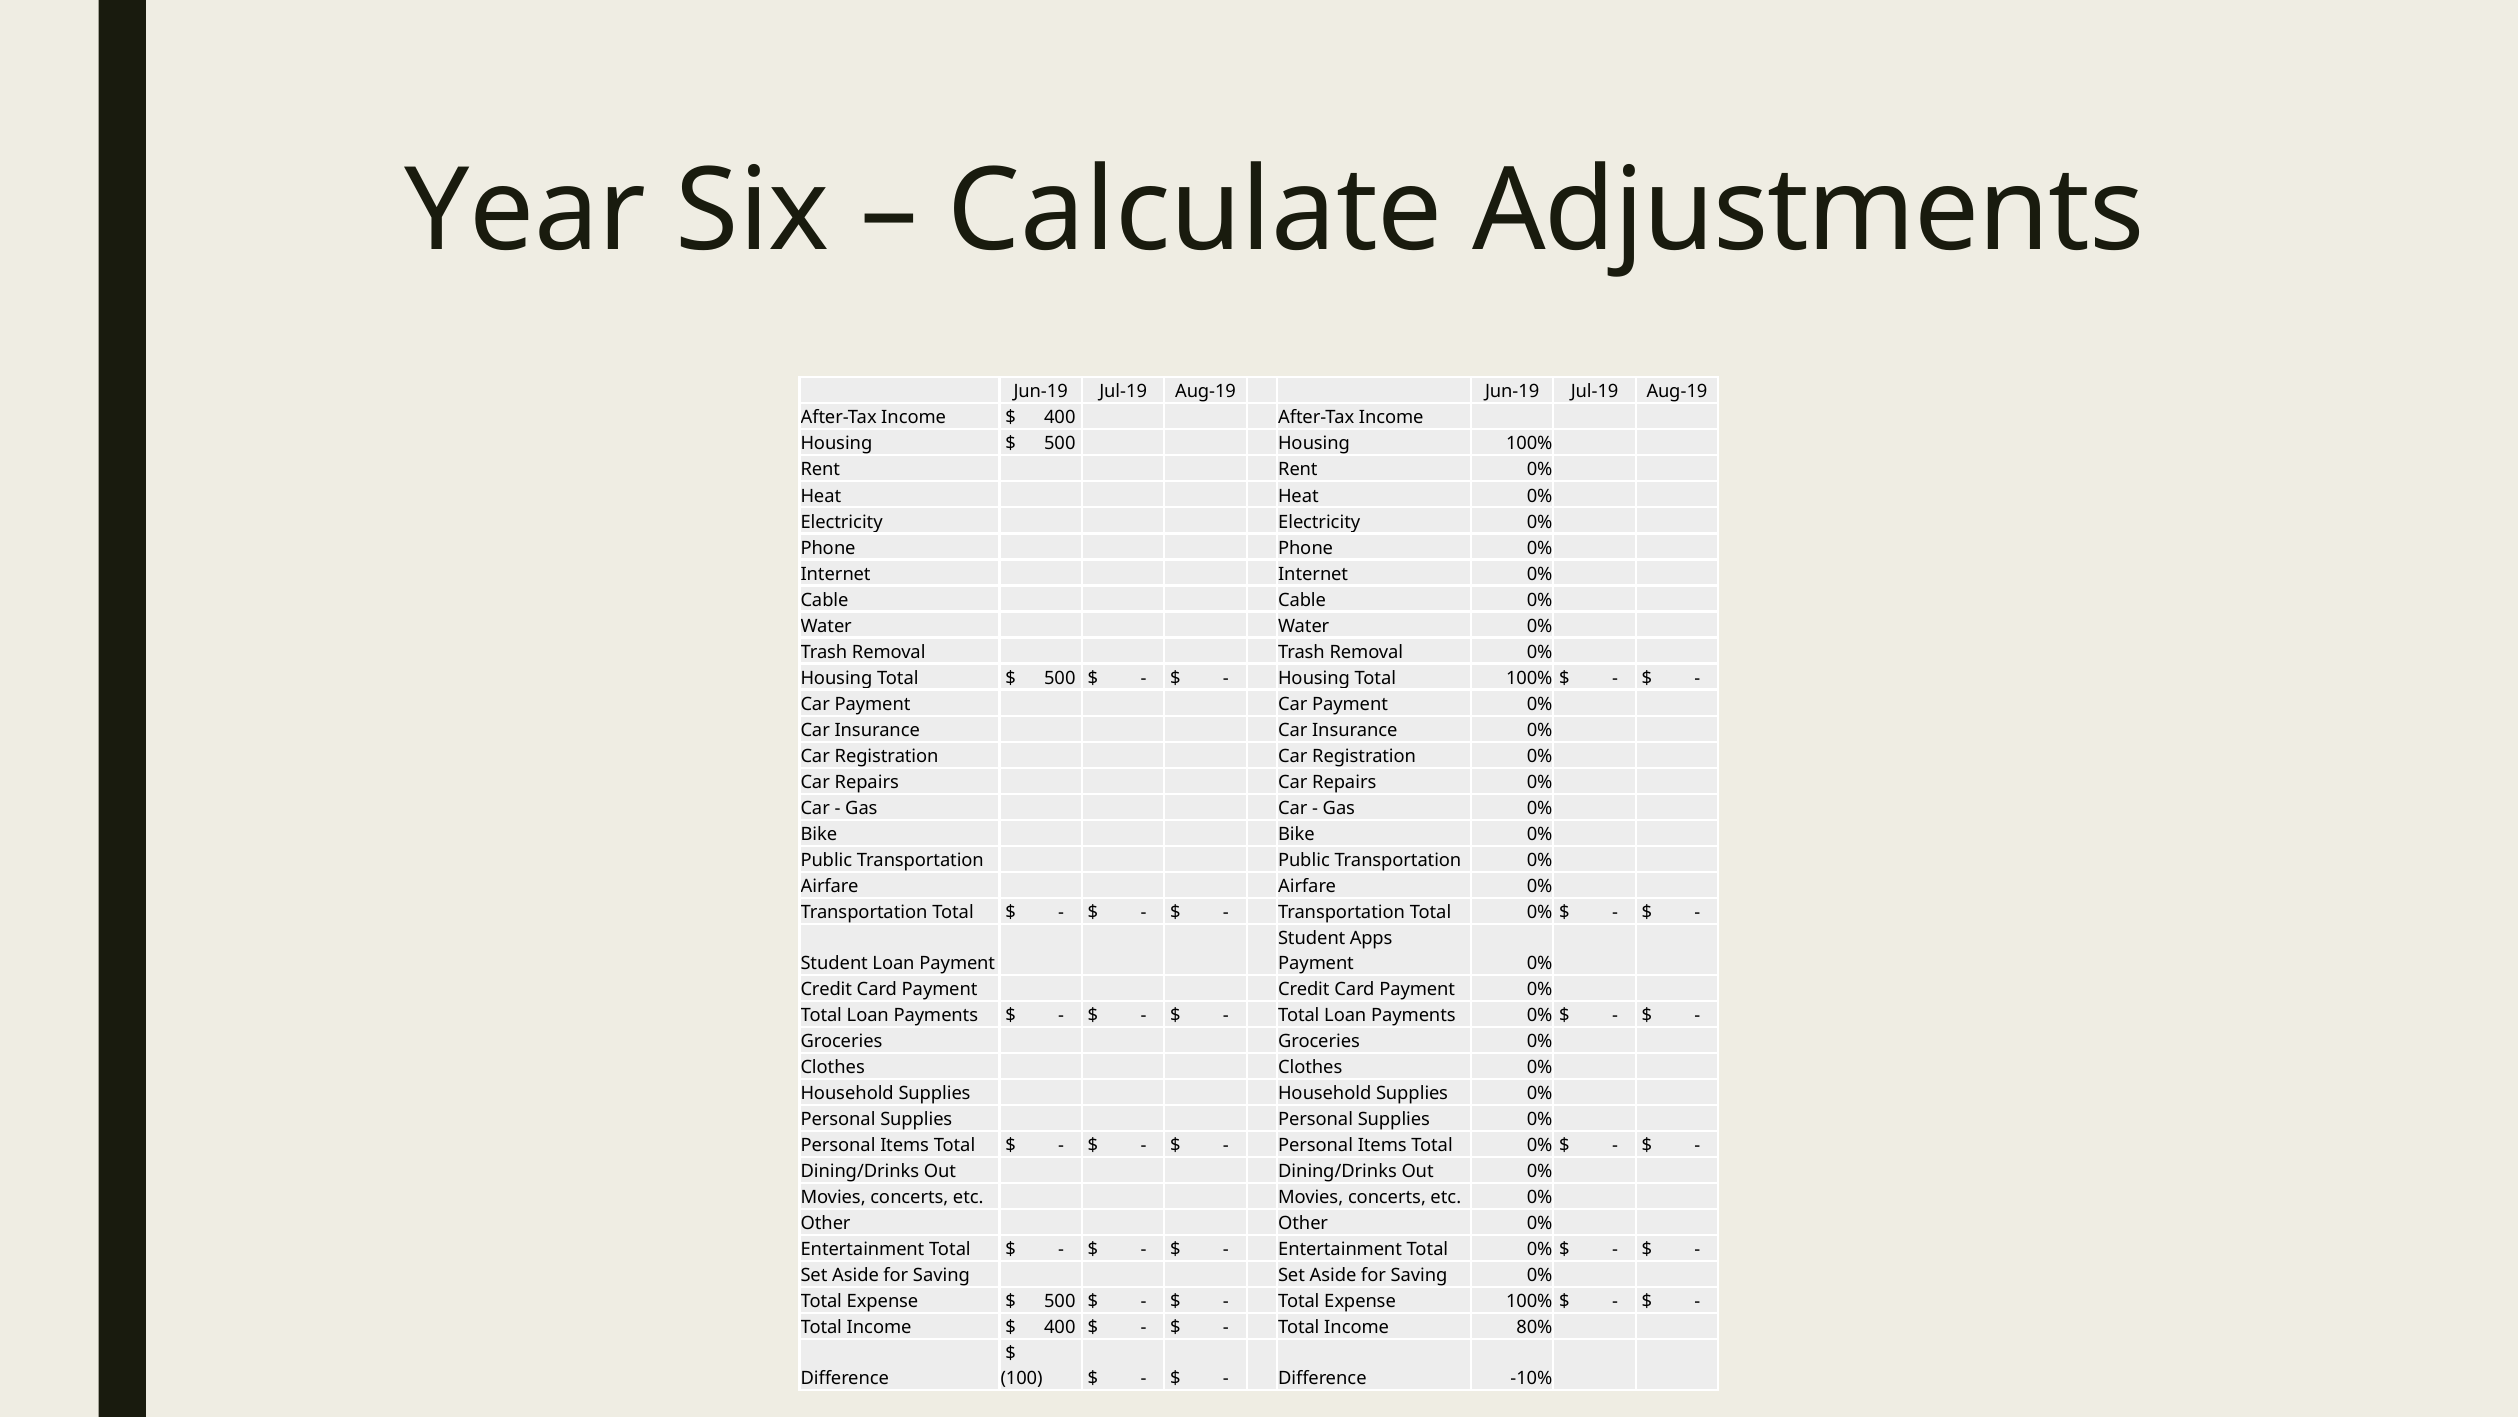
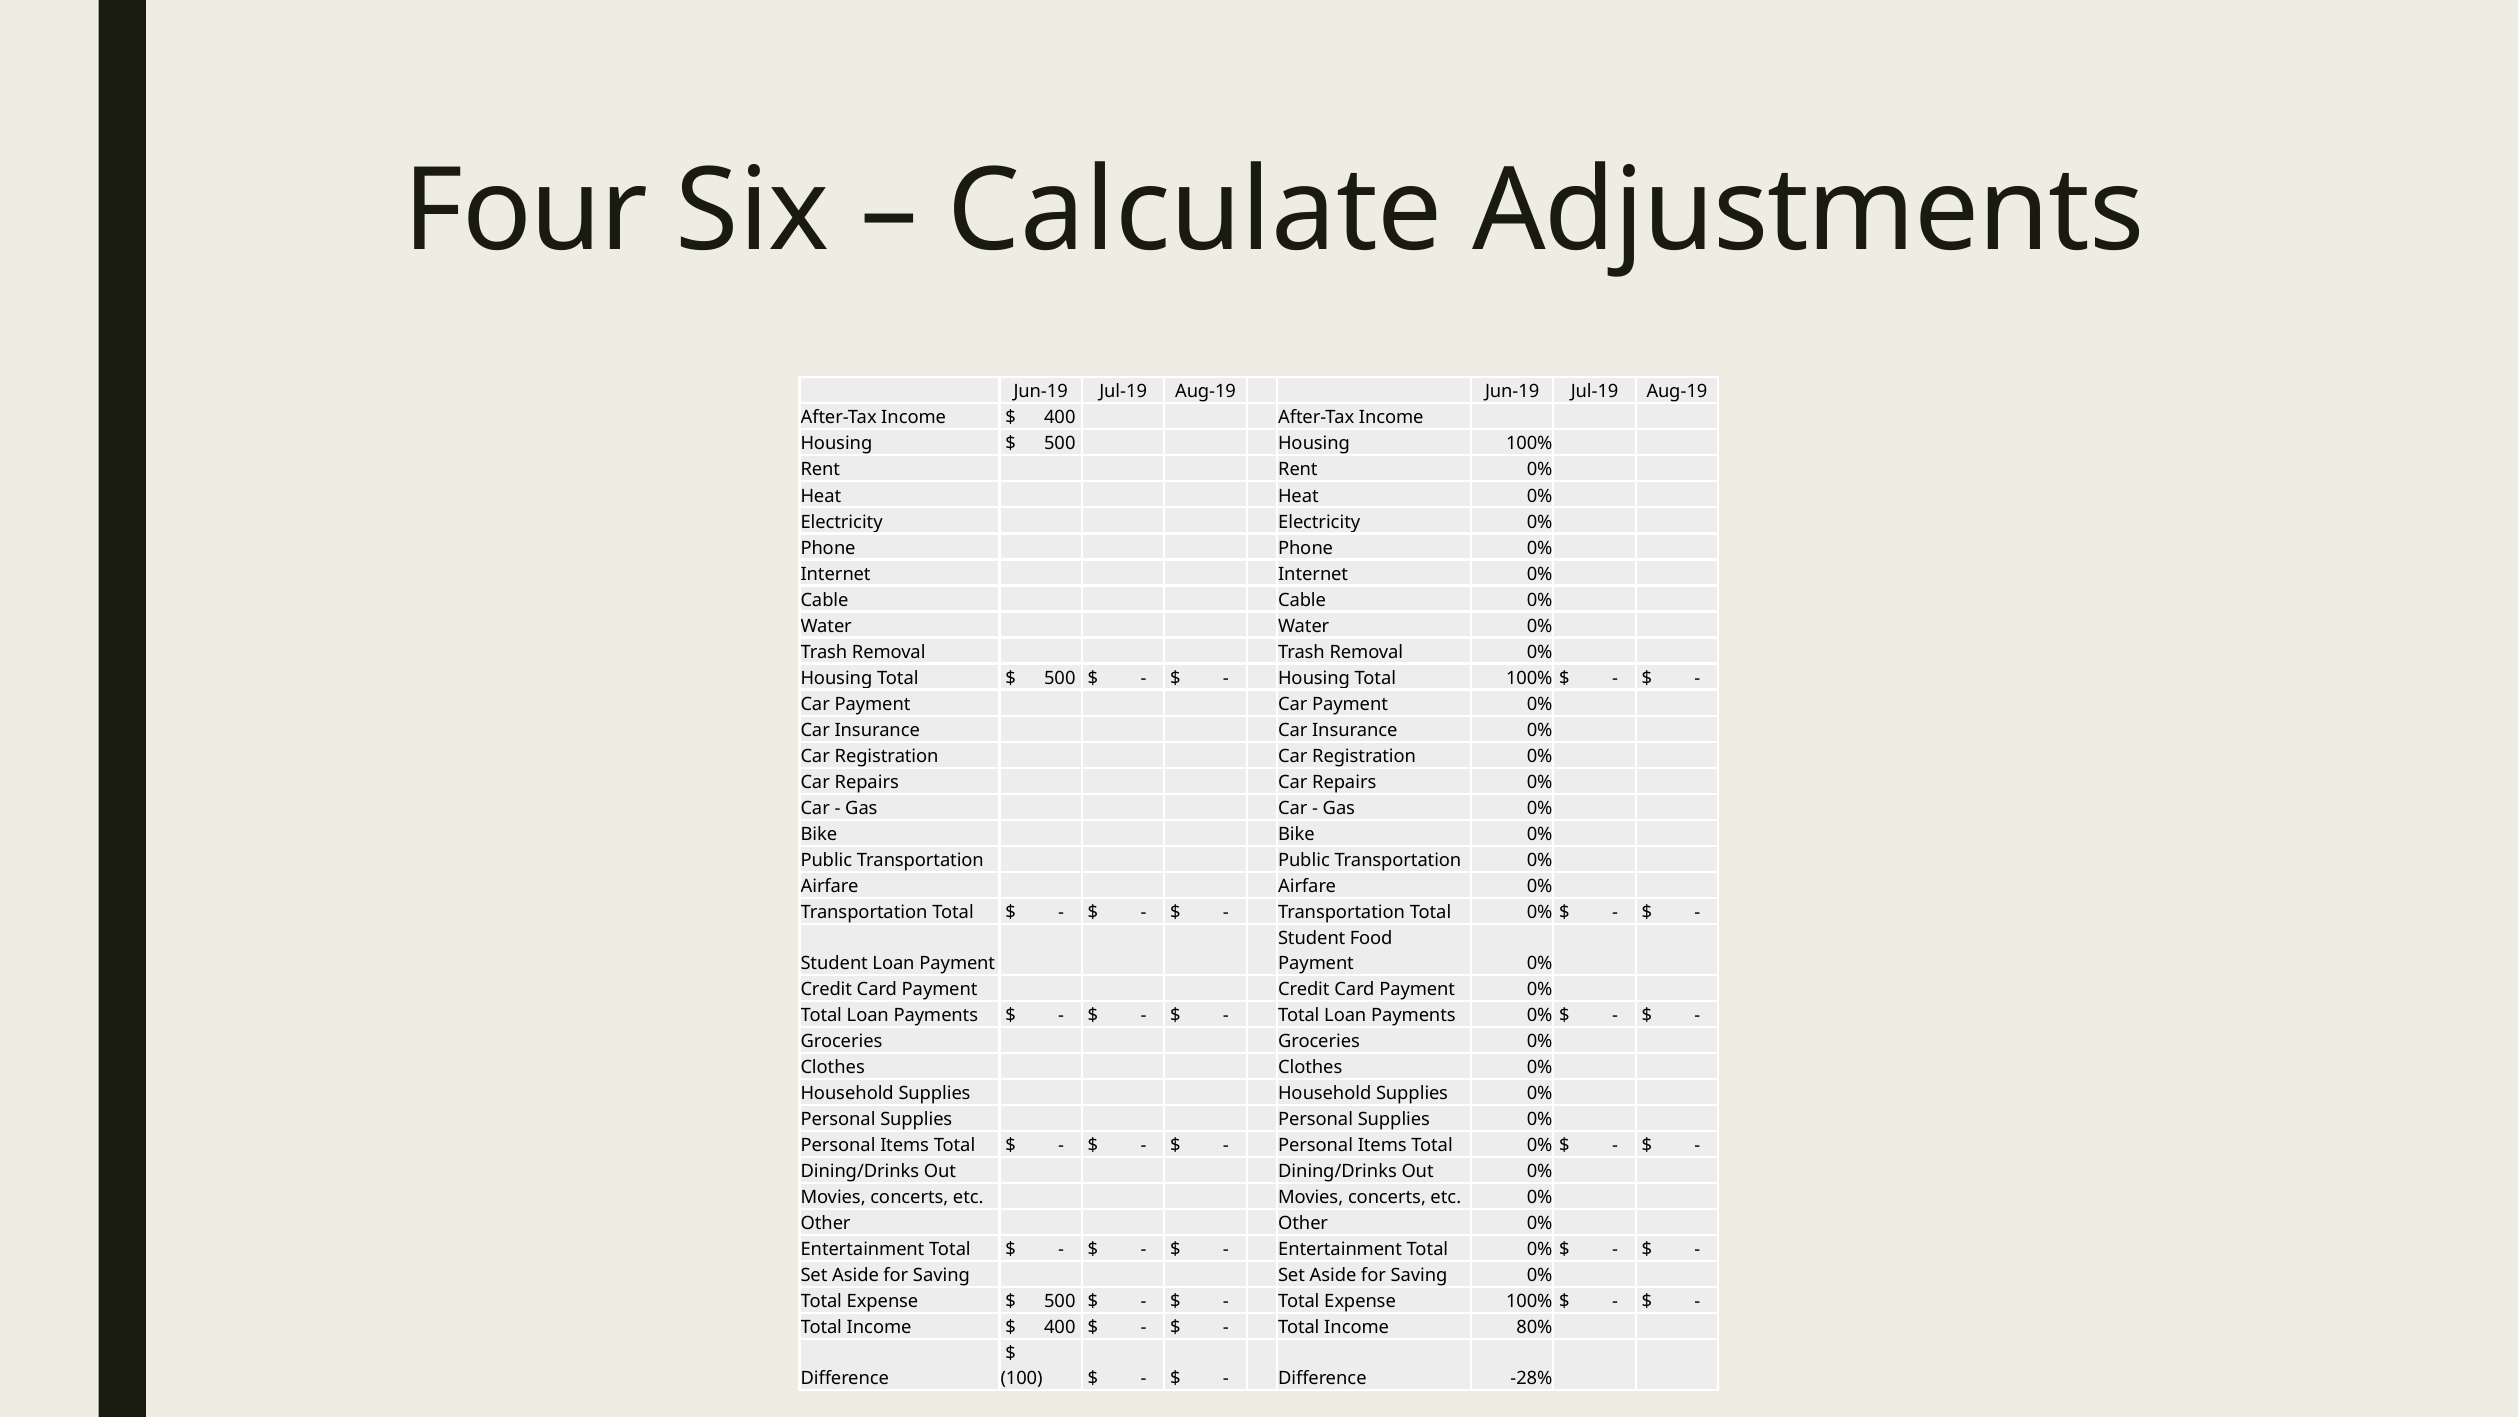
Year: Year -> Four (526, 212)
Apps: Apps -> Food (1371, 938)
-10%: -10% -> -28% (1531, 1378)
